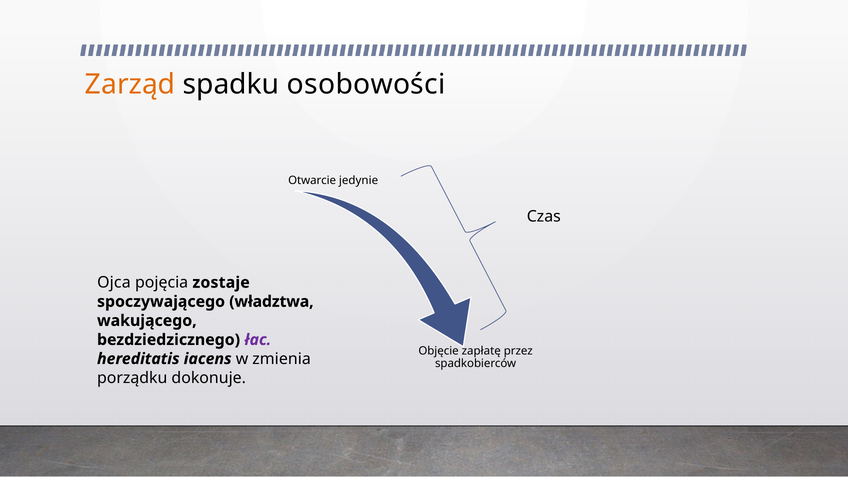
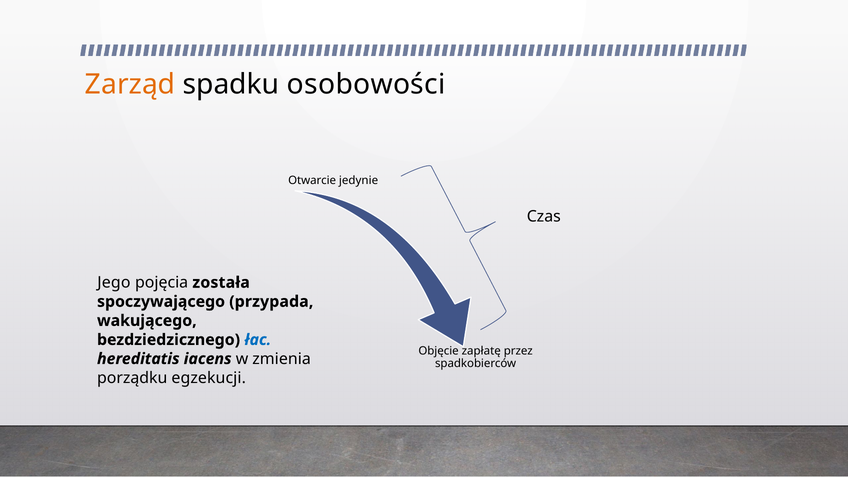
Ojca: Ojca -> Jego (114, 283)
zostaje: zostaje -> została (221, 283)
władztwa: władztwa -> przypada (271, 302)
łac colour: purple -> blue (258, 340)
dokonuje: dokonuje -> egzekucji (209, 378)
